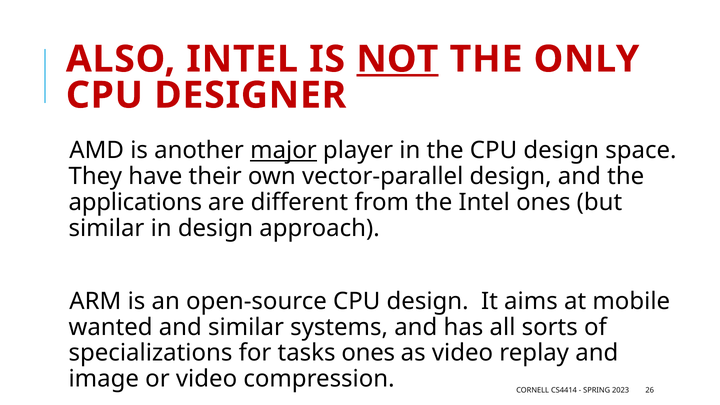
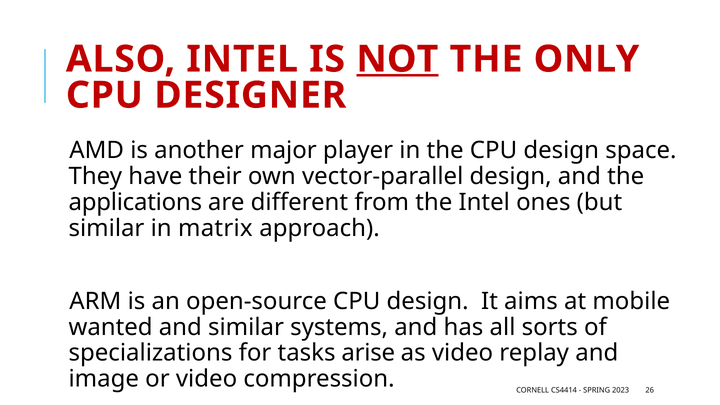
major underline: present -> none (283, 151)
in design: design -> matrix (215, 228)
tasks ones: ones -> arise (368, 353)
